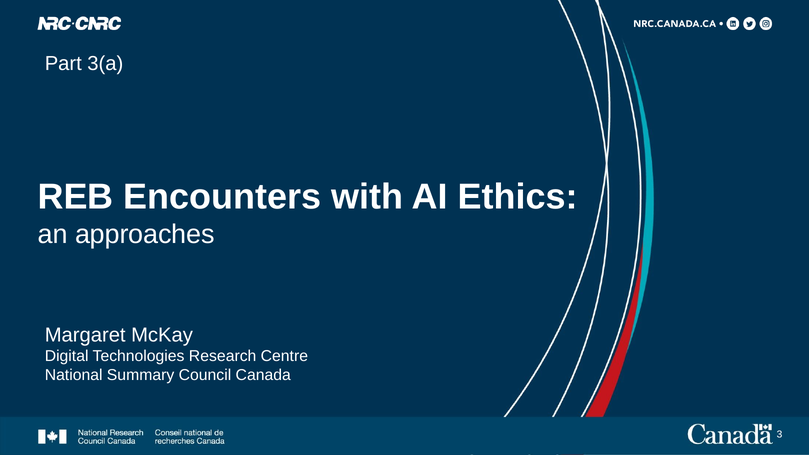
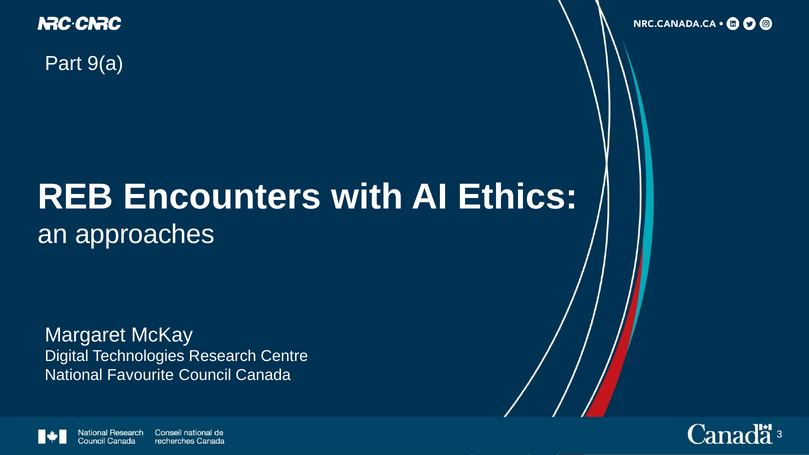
3(a: 3(a -> 9(a (105, 63)
Summary: Summary -> Favourite (141, 375)
